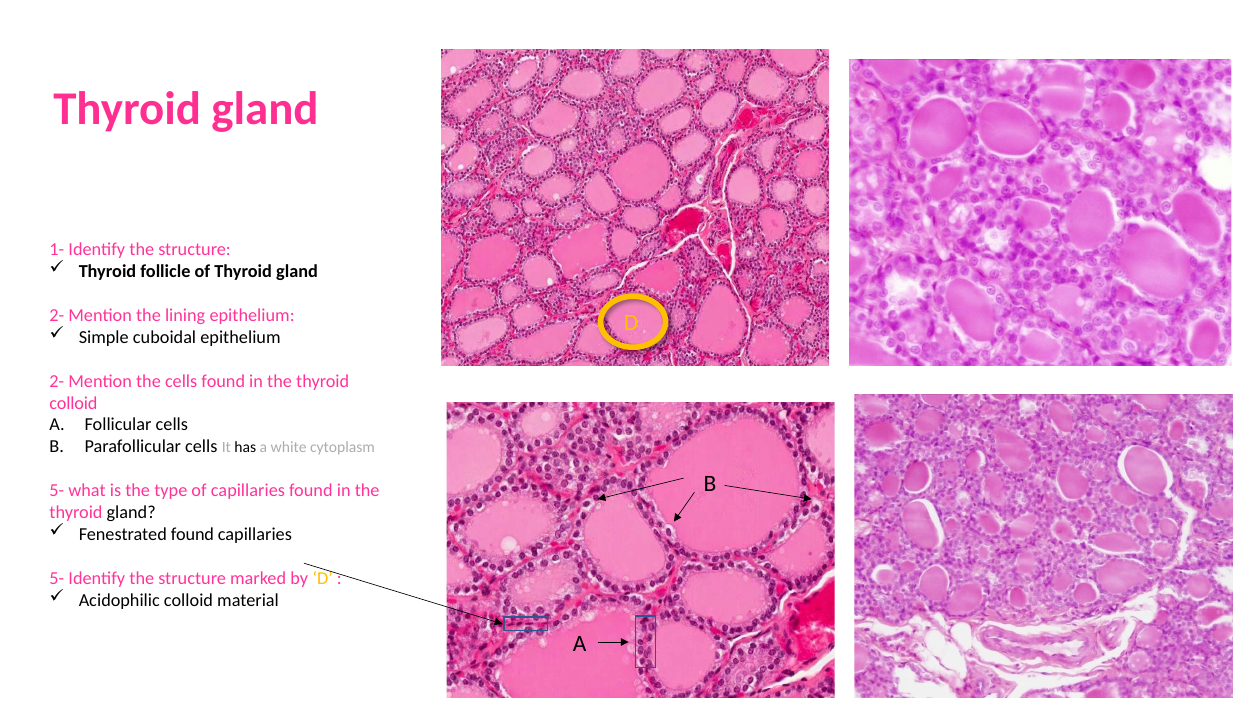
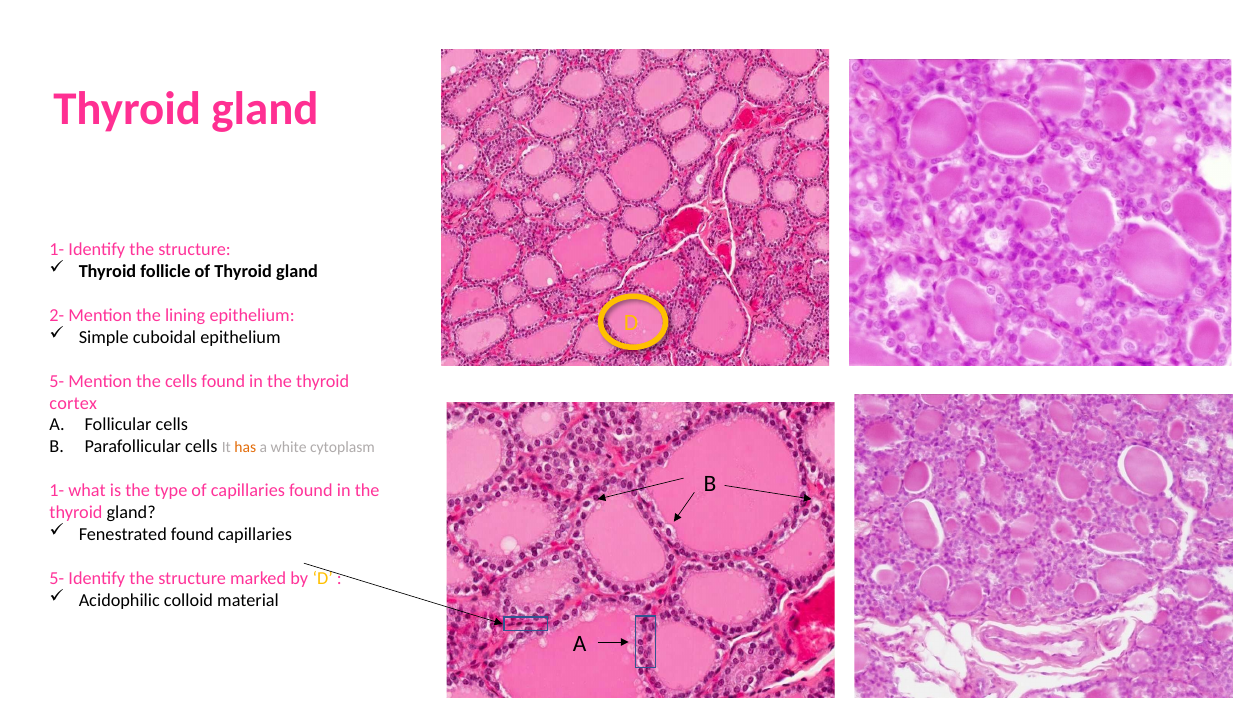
2-: 2- -> 5- (57, 381)
colloid: colloid -> cortex (73, 403)
has colour: black -> orange (245, 448)
5-: 5- -> 1- (57, 490)
